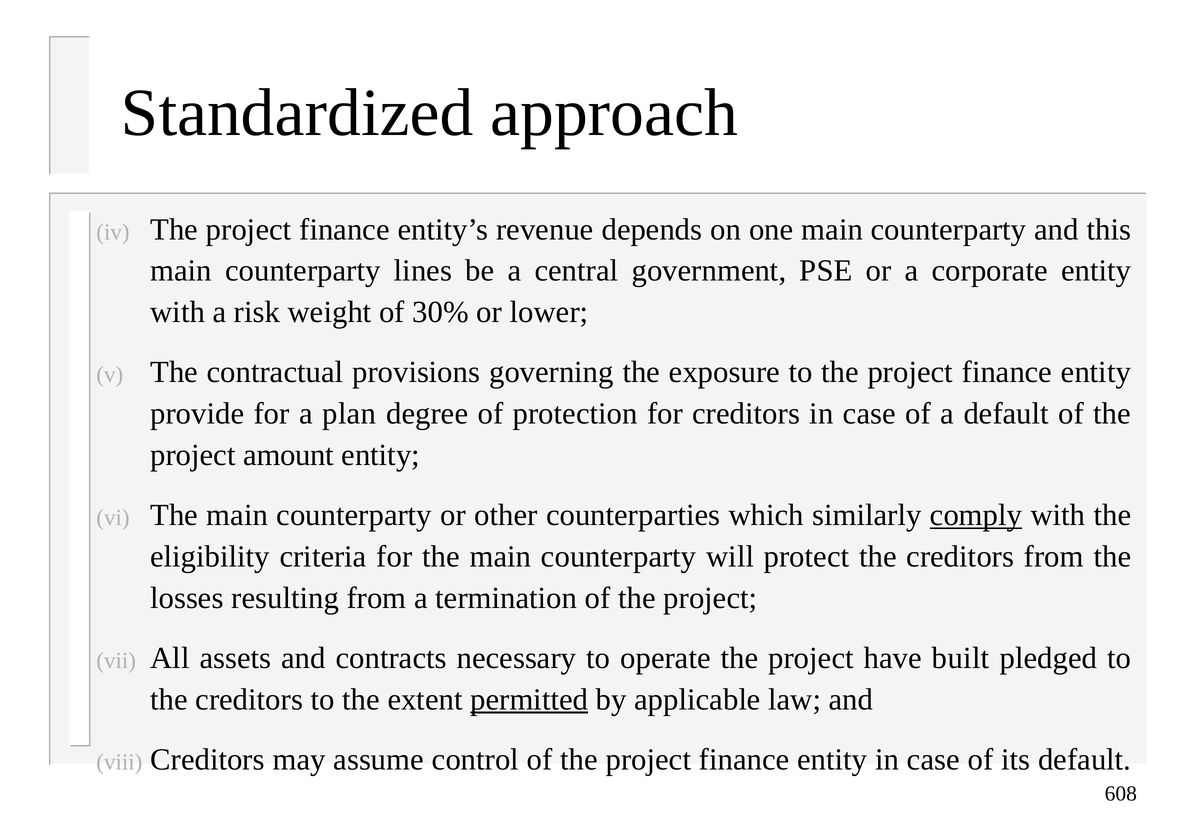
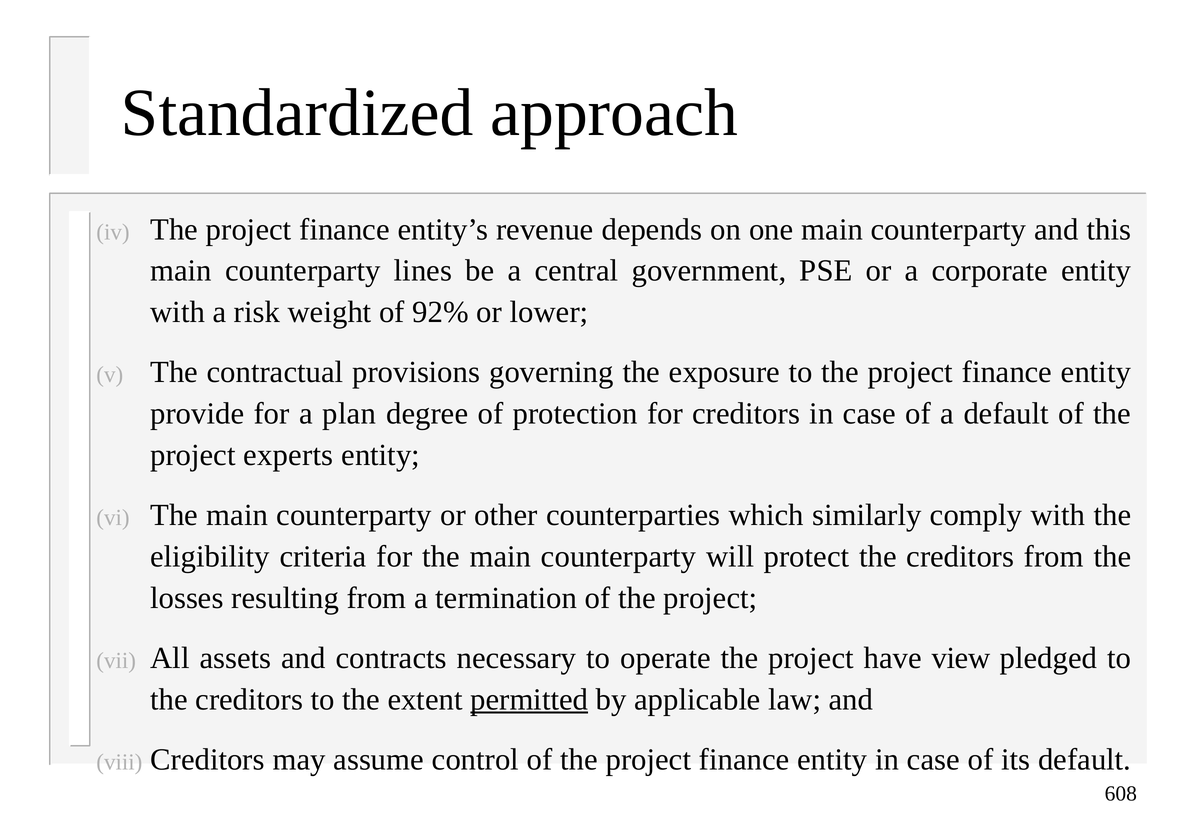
30%: 30% -> 92% (440, 312)
amount: amount -> experts (288, 455)
comply underline: present -> none (976, 515)
built: built -> view (961, 658)
